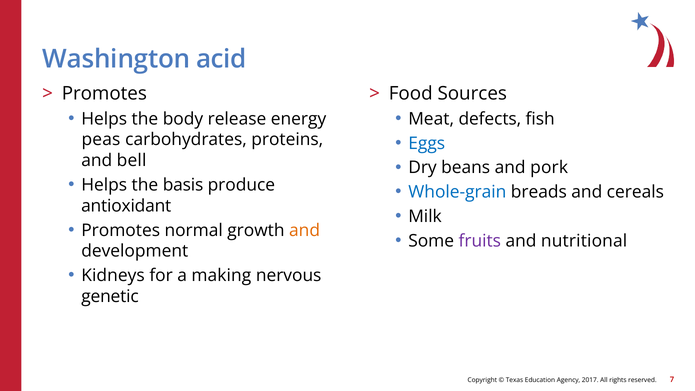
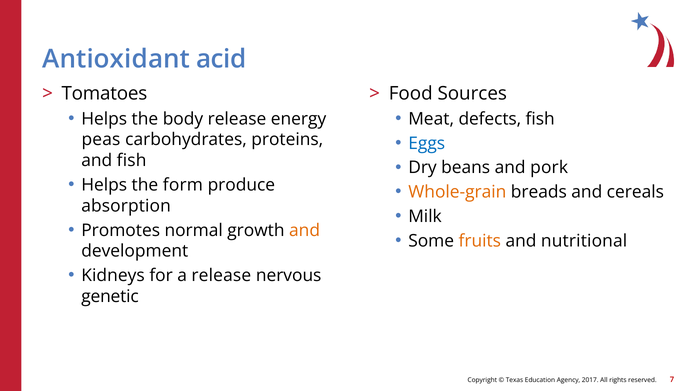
Washington: Washington -> Antioxidant (116, 59)
Promotes: Promotes -> Tomatoes (104, 94)
and bell: bell -> fish (132, 161)
basis: basis -> form (183, 185)
Whole-grain colour: blue -> orange (457, 192)
antioxidant: antioxidant -> absorption (126, 206)
fruits colour: purple -> orange (480, 241)
a making: making -> release (221, 276)
